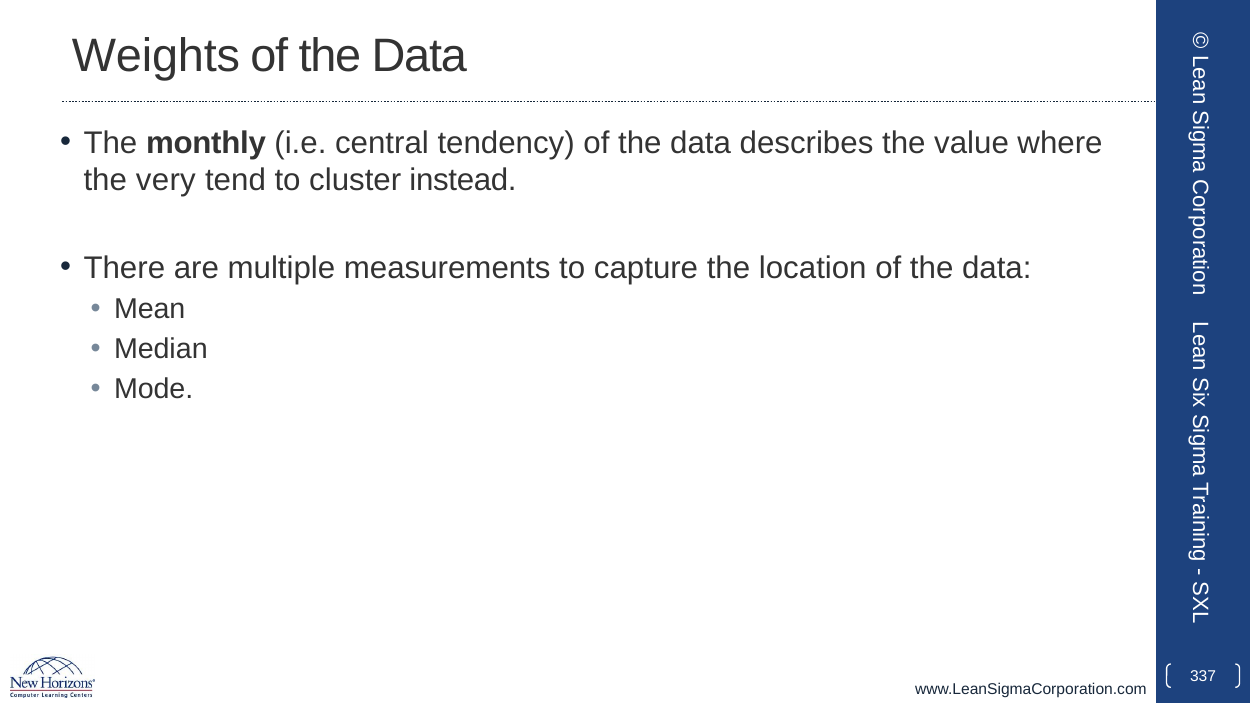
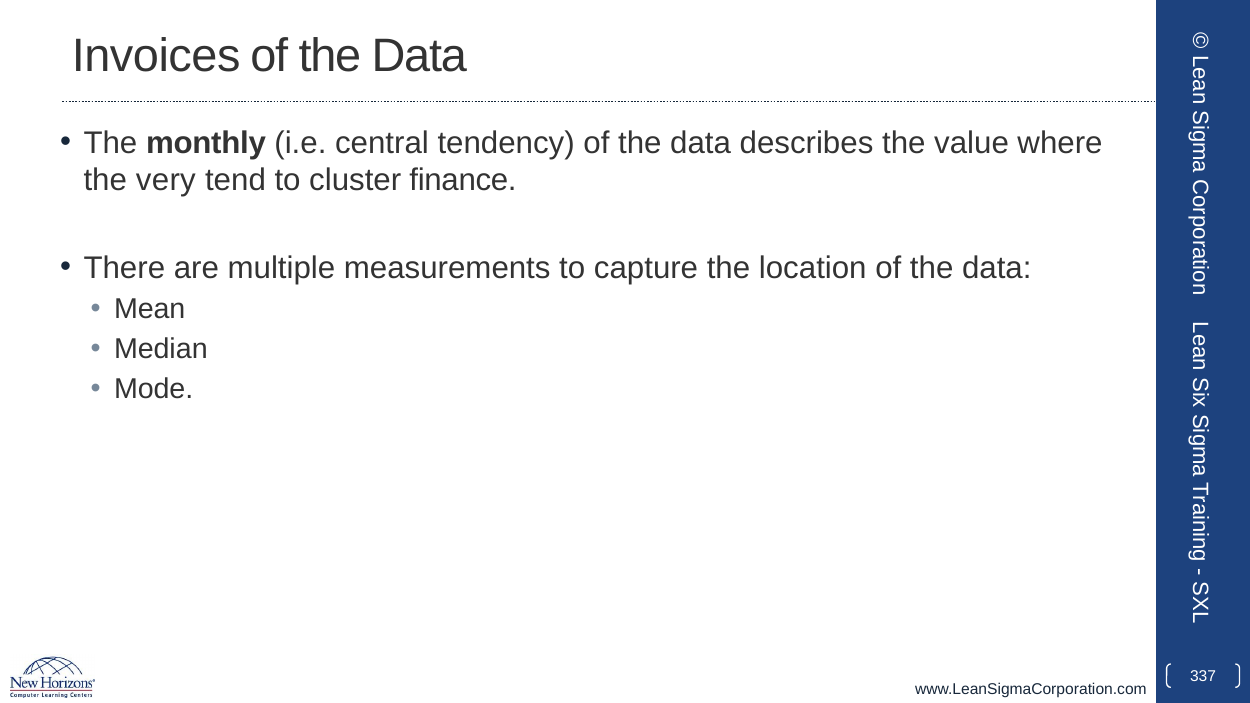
Weights: Weights -> Invoices (156, 56)
instead: instead -> finance (463, 180)
